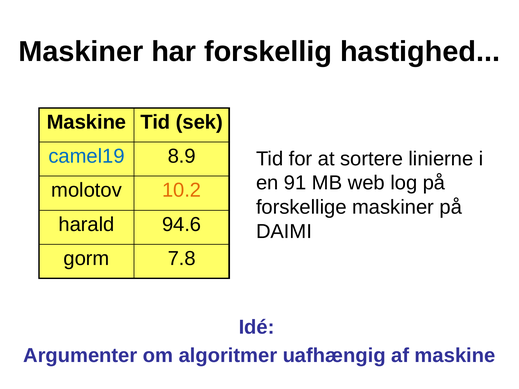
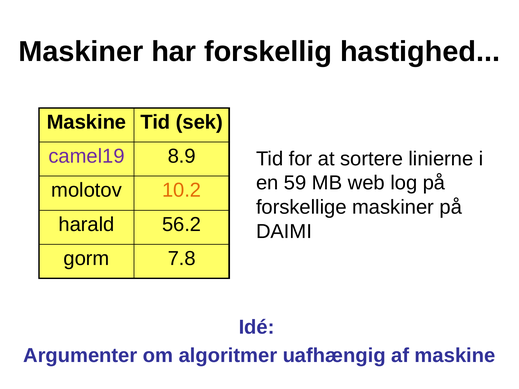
camel19 colour: blue -> purple (87, 156)
91: 91 -> 59 (295, 183)
94.6: 94.6 -> 56.2 (182, 225)
